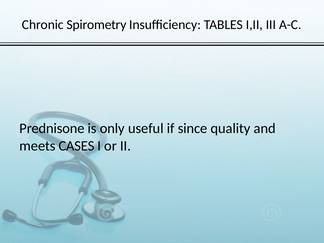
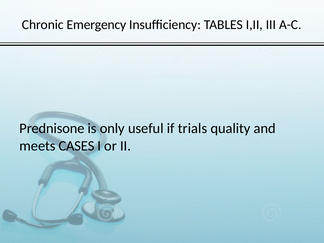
Spirometry: Spirometry -> Emergency (96, 25)
since: since -> trials (192, 128)
